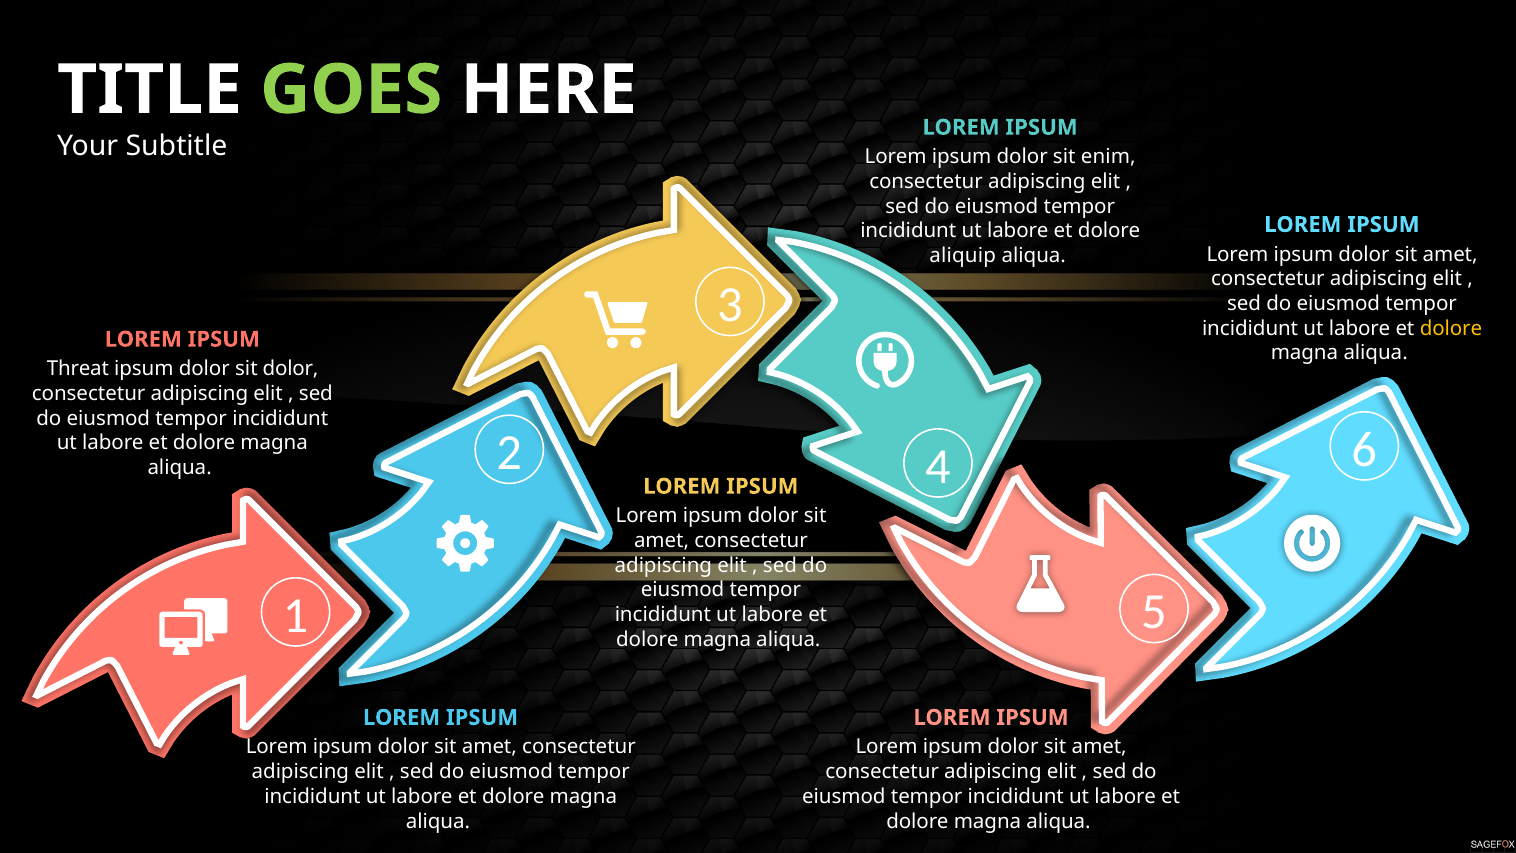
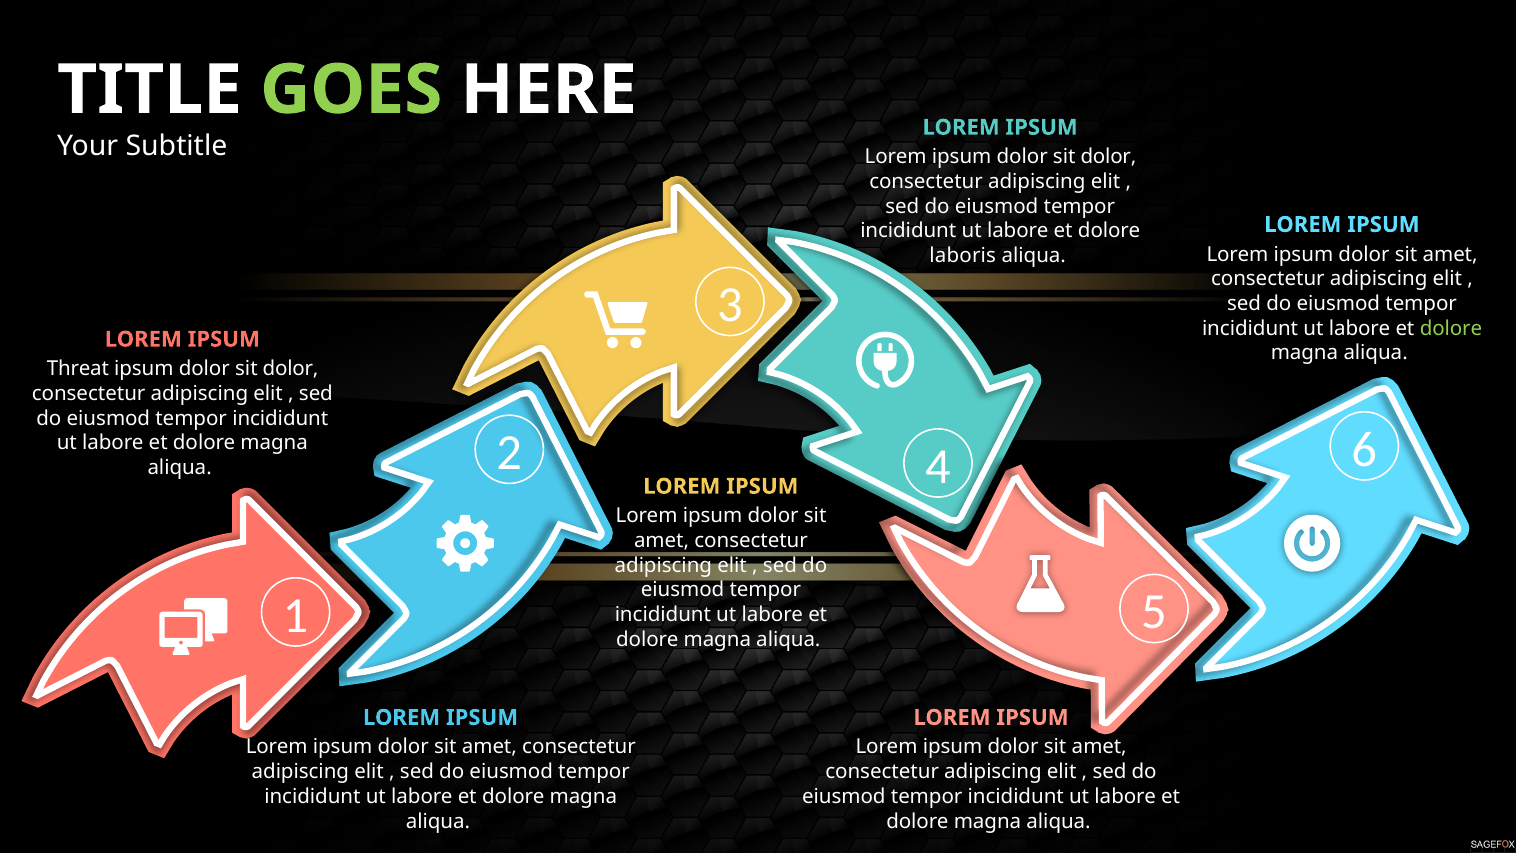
enim: enim -> dolor (1108, 157)
aliquip: aliquip -> laboris (963, 256)
dolore colour: yellow -> light green (1451, 328)
